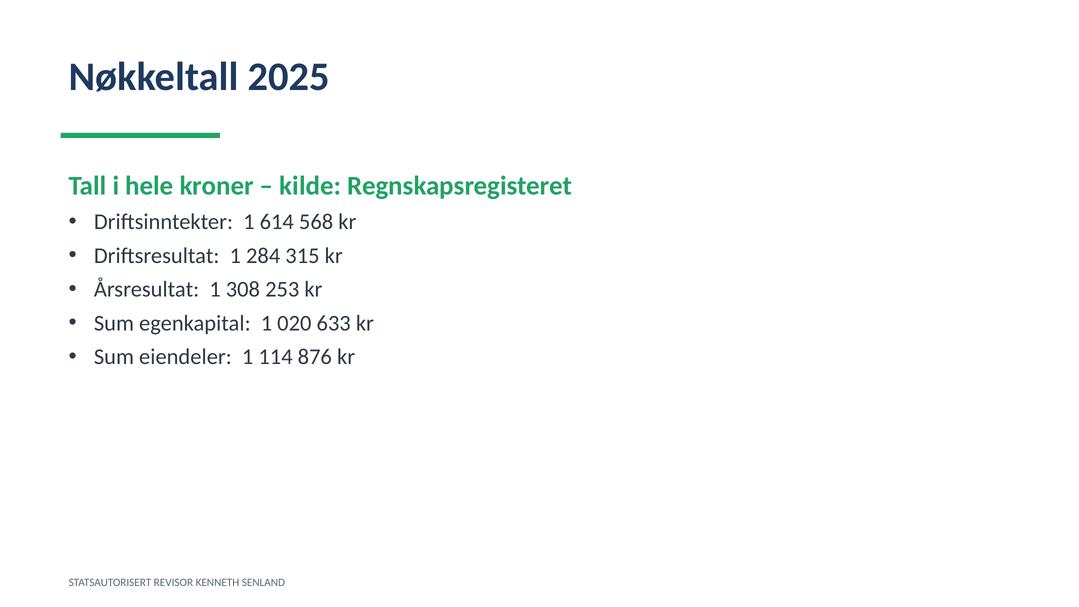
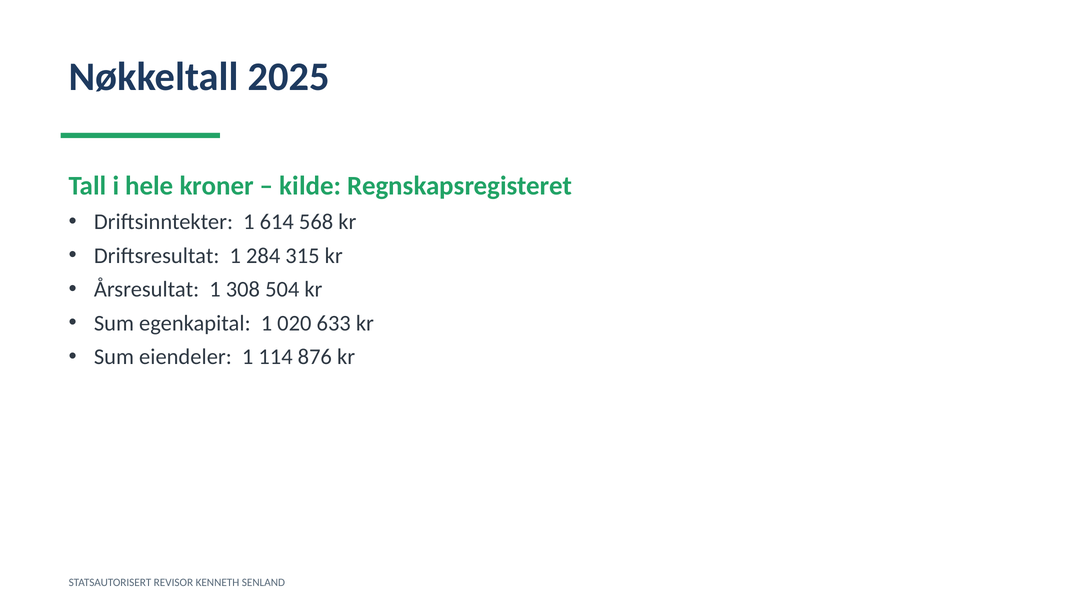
253: 253 -> 504 (282, 289)
